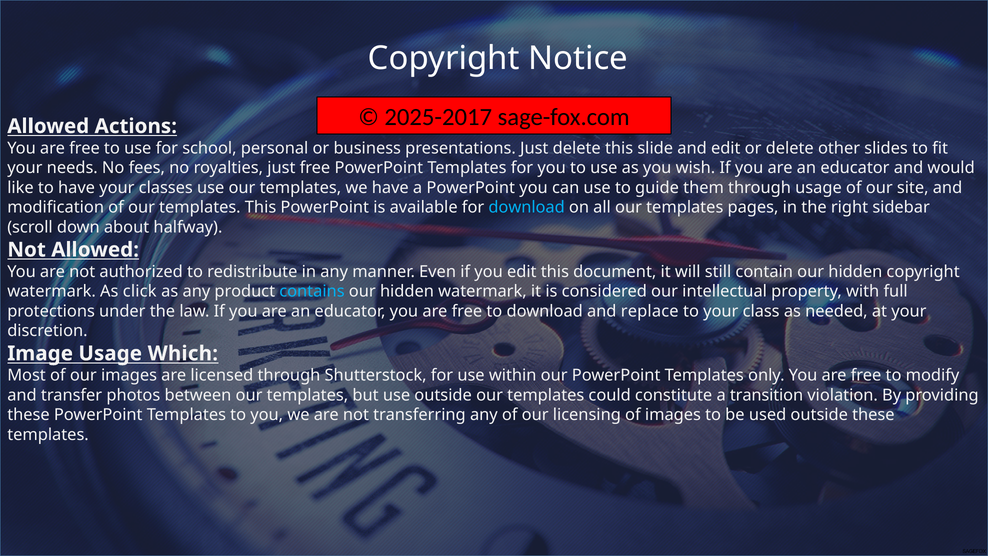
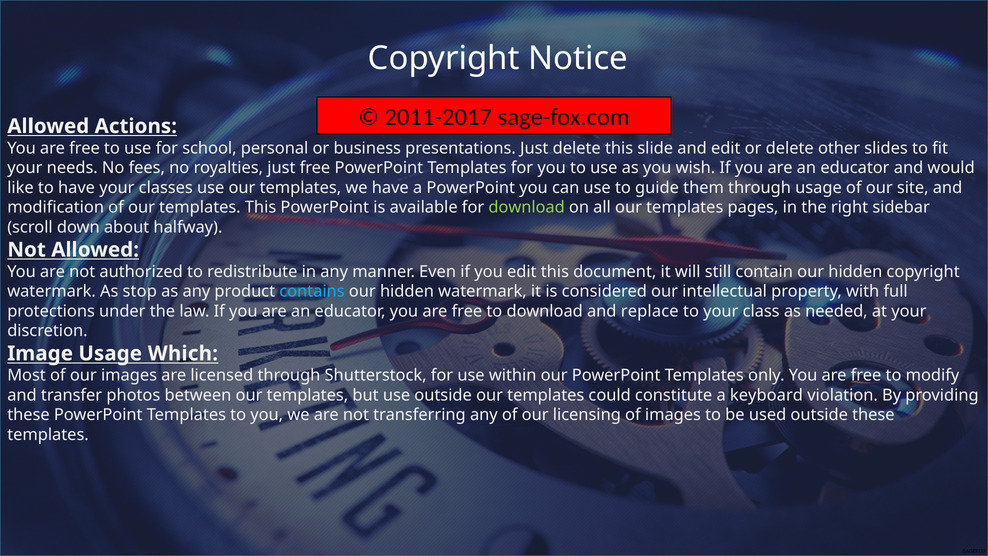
2025-2017: 2025-2017 -> 2011-2017 (438, 117)
download colour: light blue -> light green (527, 207)
click: click -> stop (140, 291)
transition: transition -> keyboard (766, 395)
